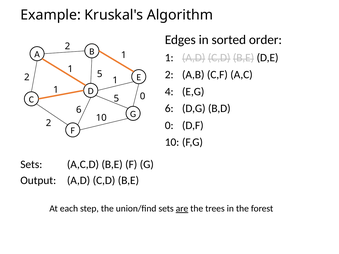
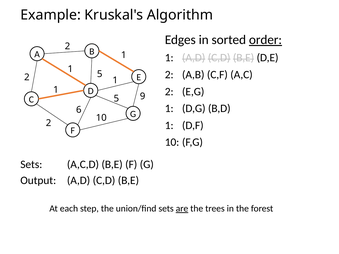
order underline: none -> present (265, 40)
4: 4 -> 2 (169, 92)
5 0: 0 -> 9 (143, 96)
6: 6 -> 1 (169, 109)
0: 0 -> 1 (169, 125)
